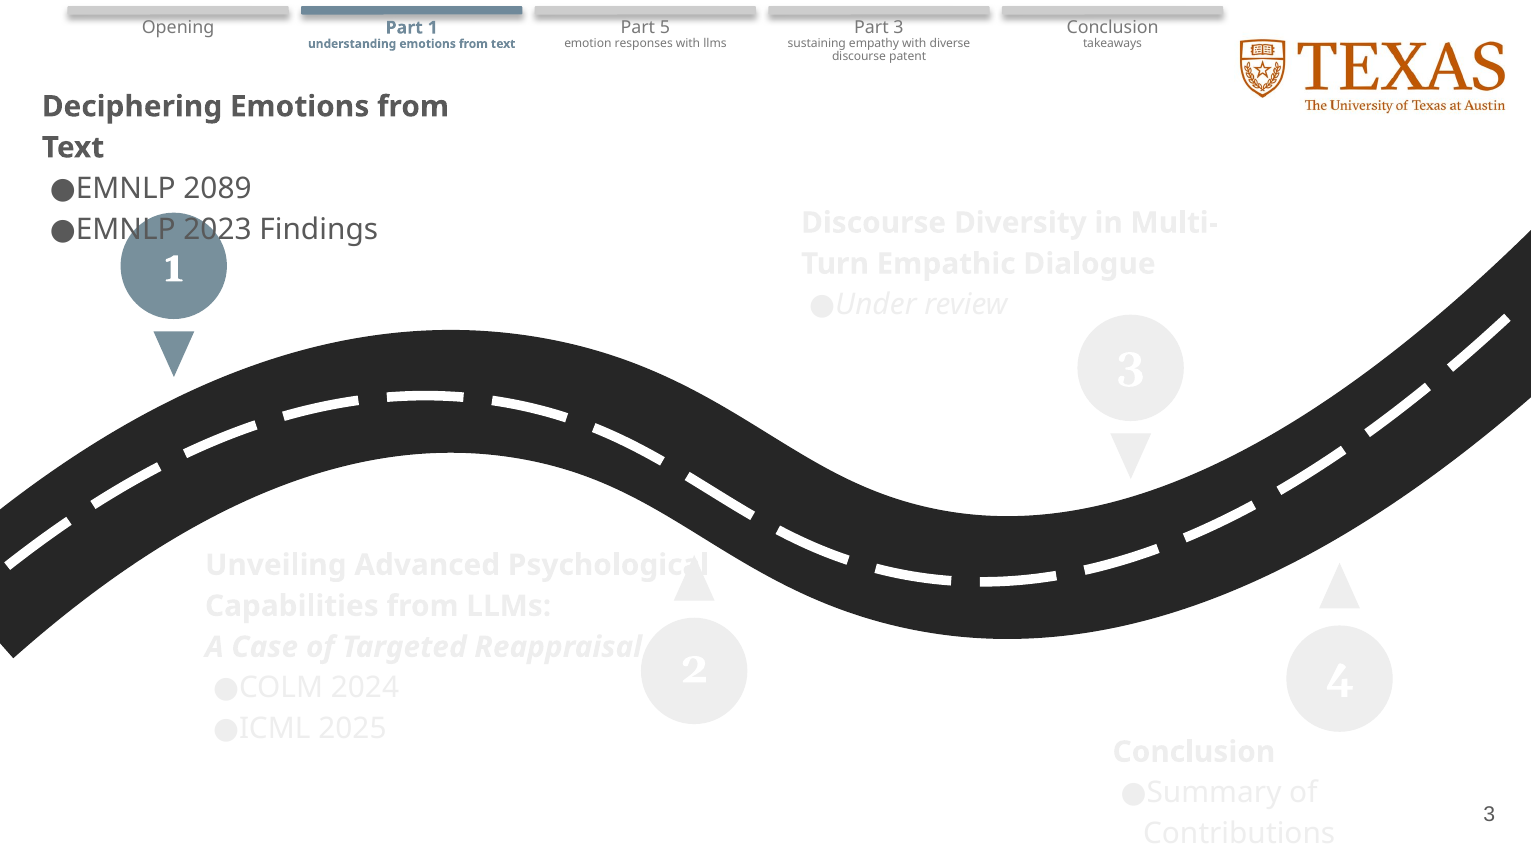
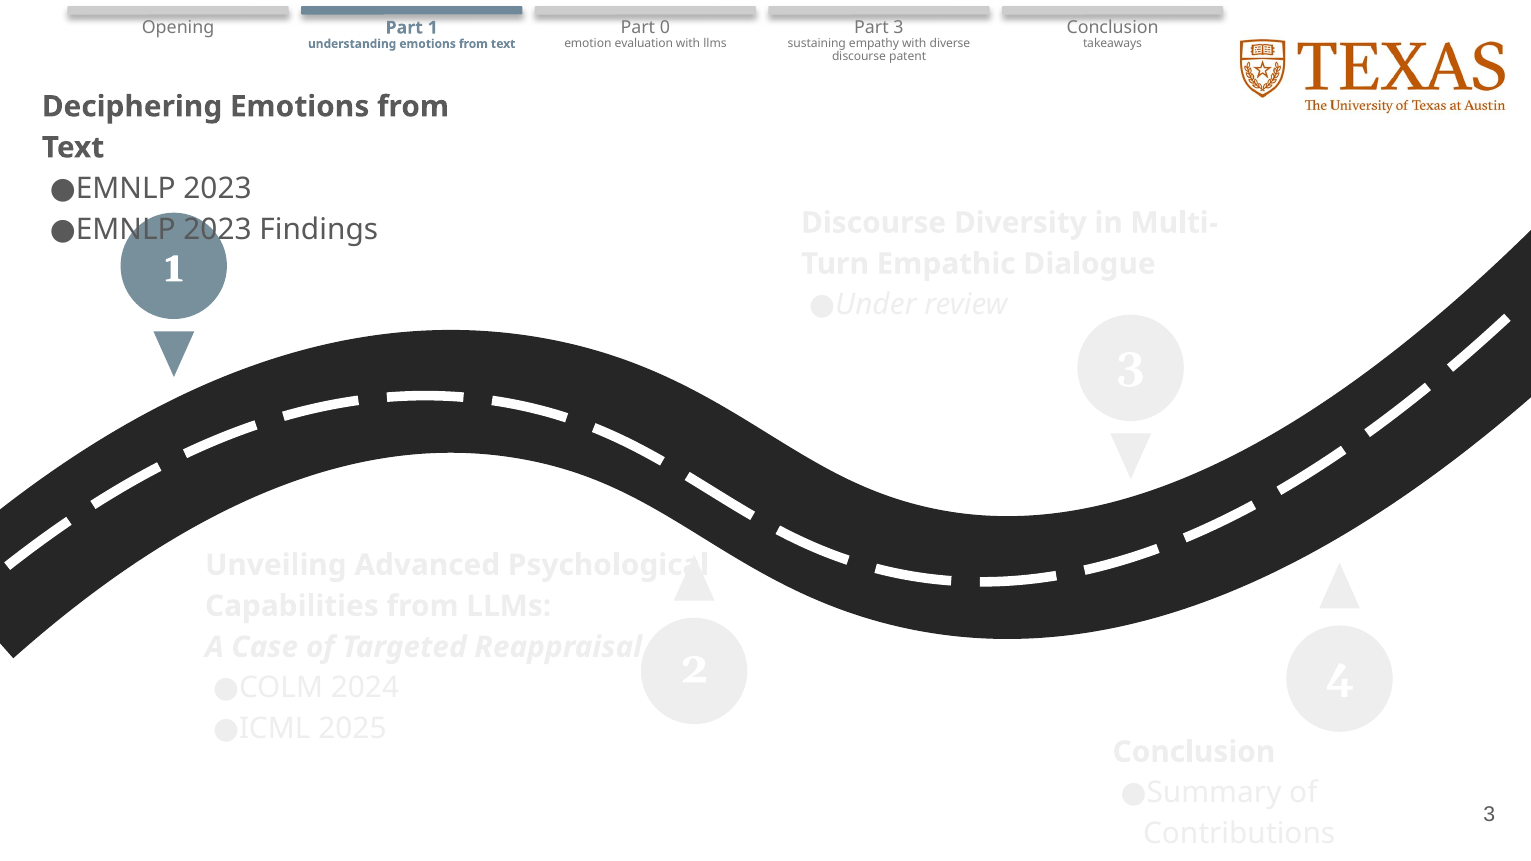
5: 5 -> 0 (665, 28)
responses: responses -> evaluation (644, 44)
2089: 2089 -> 2023 (218, 189)
